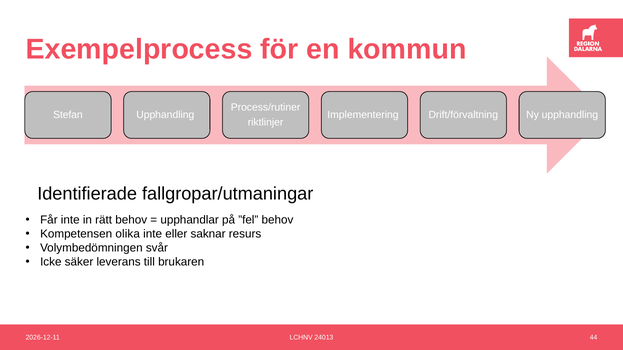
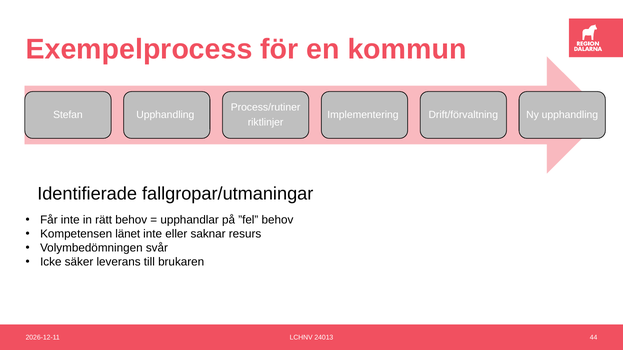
olika: olika -> länet (128, 234)
